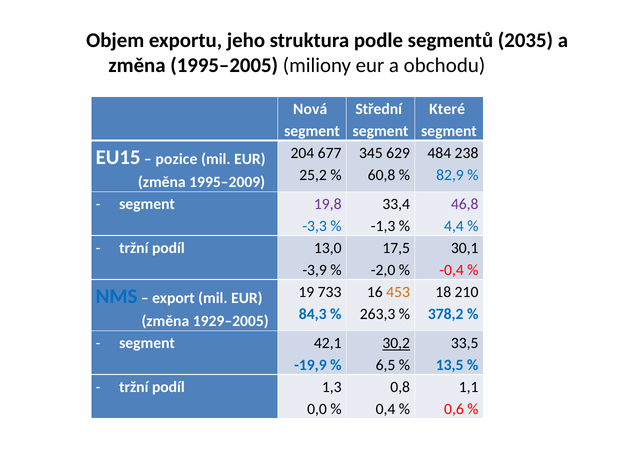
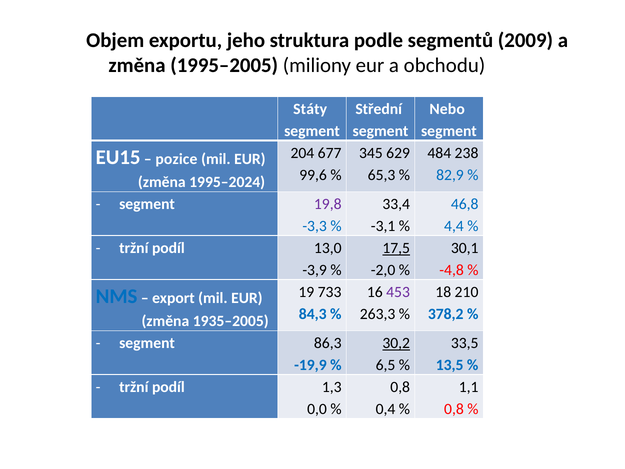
2035: 2035 -> 2009 (525, 40)
Nová: Nová -> Státy (310, 109)
Které: Které -> Nebo (447, 109)
25,2: 25,2 -> 99,6 (313, 175)
60,8: 60,8 -> 65,3 (382, 175)
1995–2009: 1995–2009 -> 1995–2024 (227, 182)
46,8 colour: purple -> blue (465, 204)
-1,3: -1,3 -> -3,1 (383, 226)
17,5 underline: none -> present (396, 248)
-0,4: -0,4 -> -4,8 (452, 270)
453 colour: orange -> purple (398, 292)
1929–2005: 1929–2005 -> 1935–2005 (231, 321)
42,1: 42,1 -> 86,3 (328, 343)
0,6: 0,6 -> 0,8 (454, 409)
